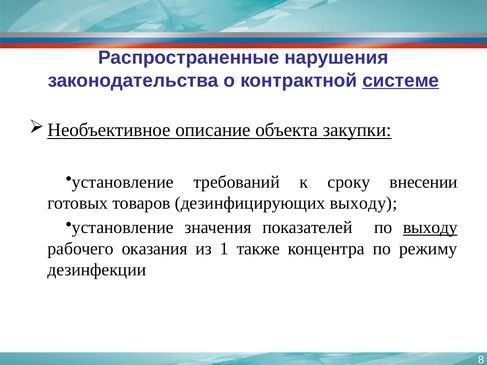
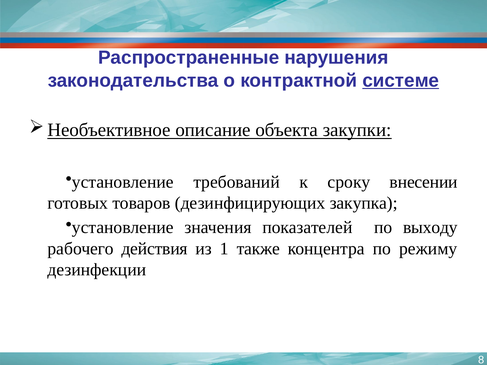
дезинфицирующих выходу: выходу -> закупка (364, 203)
выходу underline: present -> none (430, 228)
оказания: оказания -> действия (155, 249)
